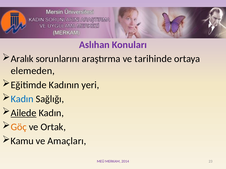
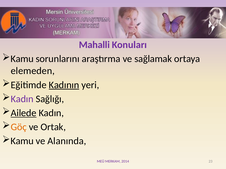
Aslıhan: Aslıhan -> Mahalli (94, 45)
Aralık: Aralık -> Kamu (22, 59)
tarihinde: tarihinde -> sağlamak (153, 59)
Kadının underline: none -> present (64, 85)
Kadın colour: blue -> purple (22, 99)
Amaçları: Amaçları -> Alanında (67, 141)
